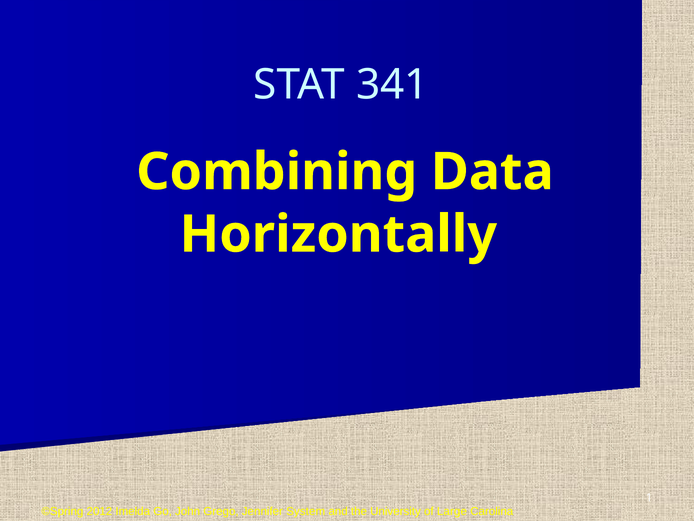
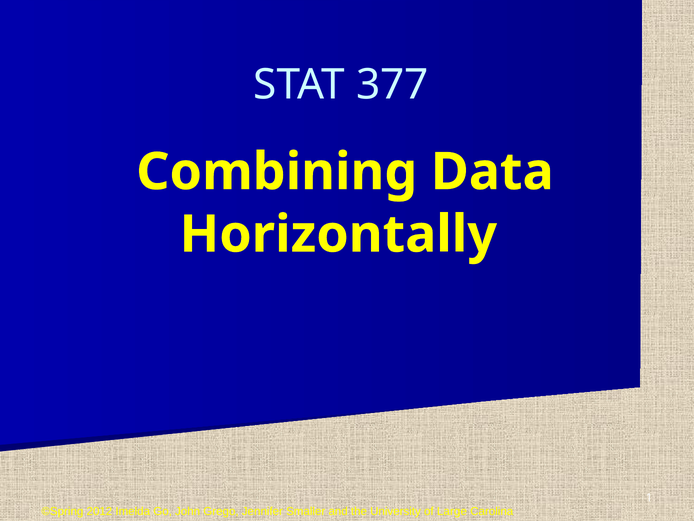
341: 341 -> 377 (392, 85)
System: System -> Smaller (306, 511)
